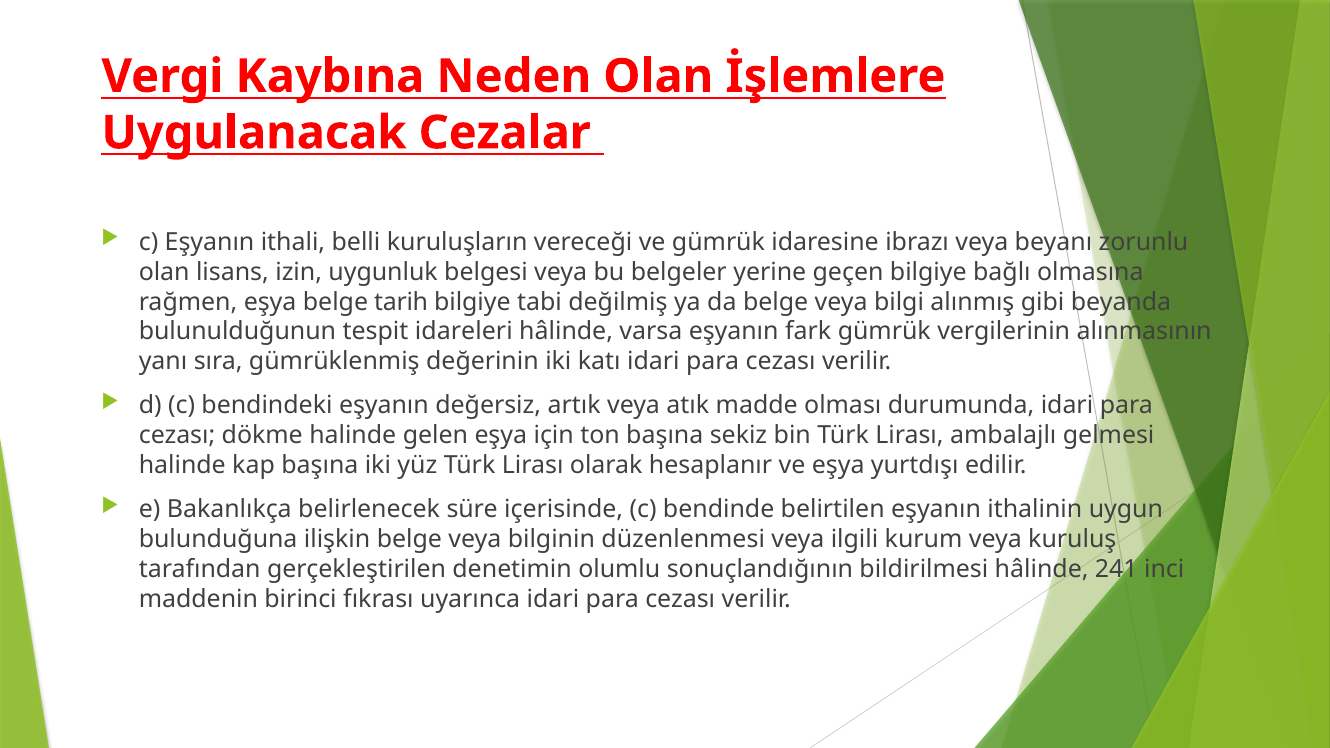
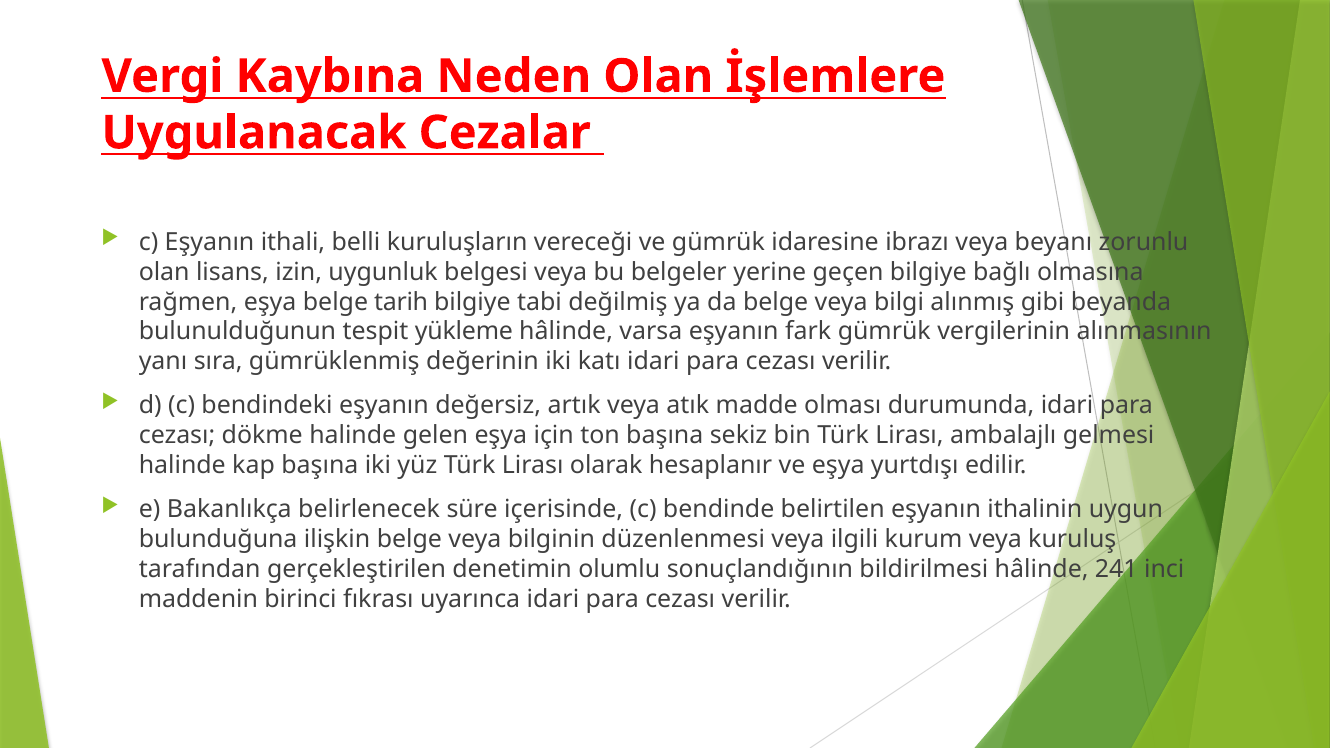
idareleri: idareleri -> yükleme (464, 332)
